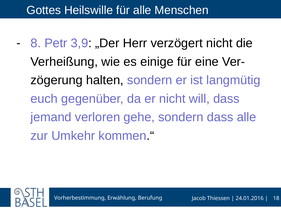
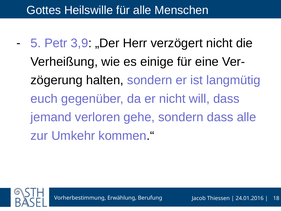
8: 8 -> 5 (36, 43)
